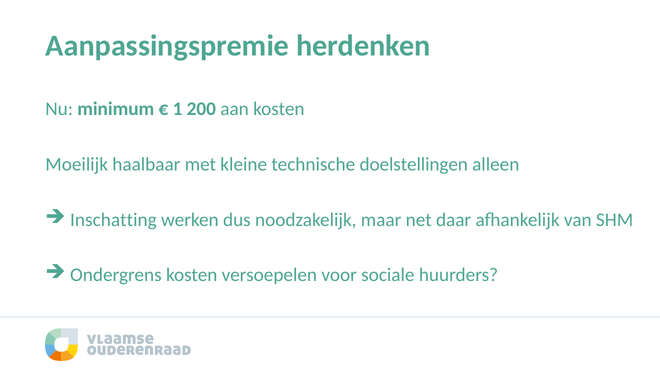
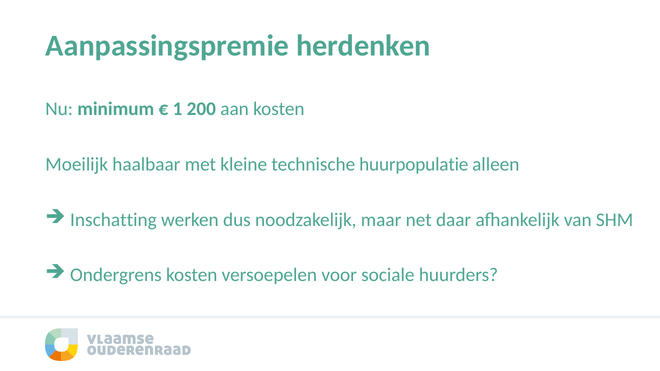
doelstellingen: doelstellingen -> huurpopulatie (414, 164)
